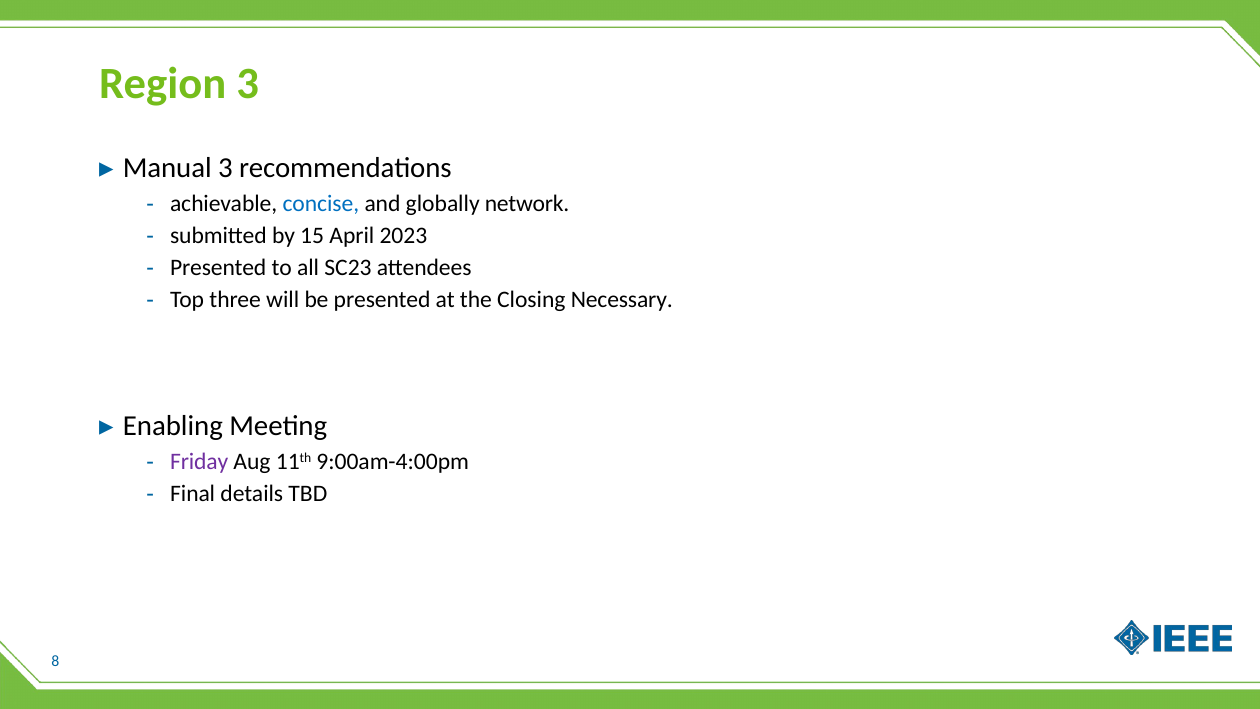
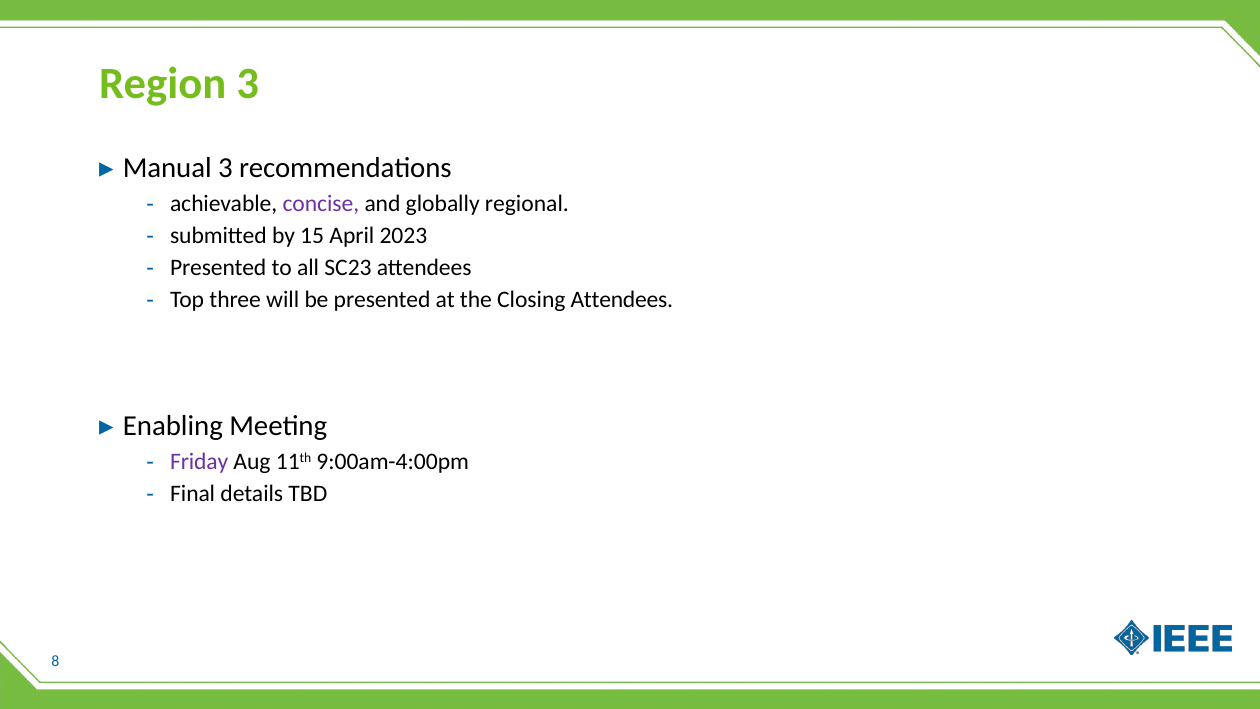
concise colour: blue -> purple (321, 203)
network: network -> regional (527, 203)
Closing Necessary: Necessary -> Attendees (622, 299)
